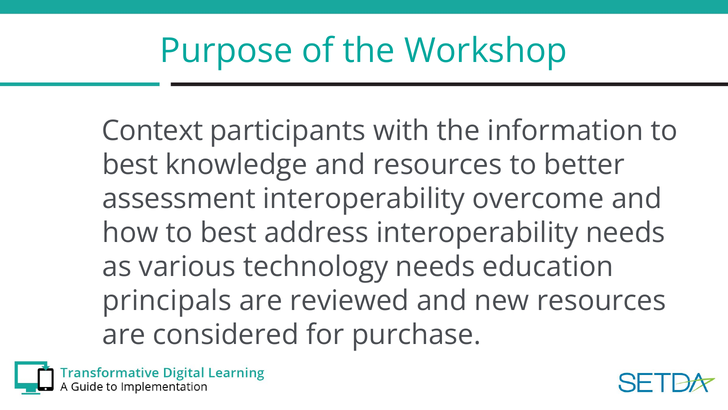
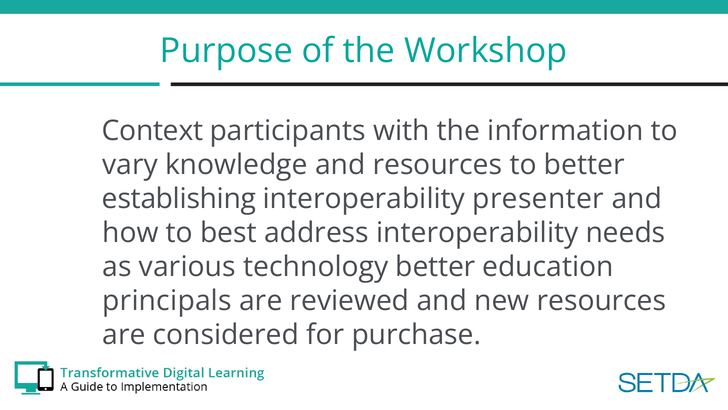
best: best -> vary (130, 165)
assessment: assessment -> establishing (179, 199)
overcome: overcome -> presenter (538, 199)
technology needs: needs -> better (435, 267)
